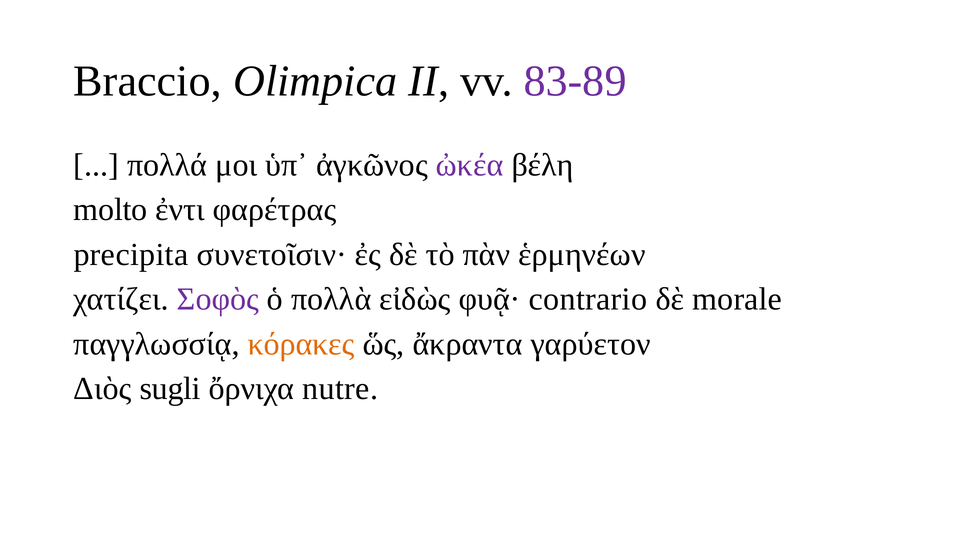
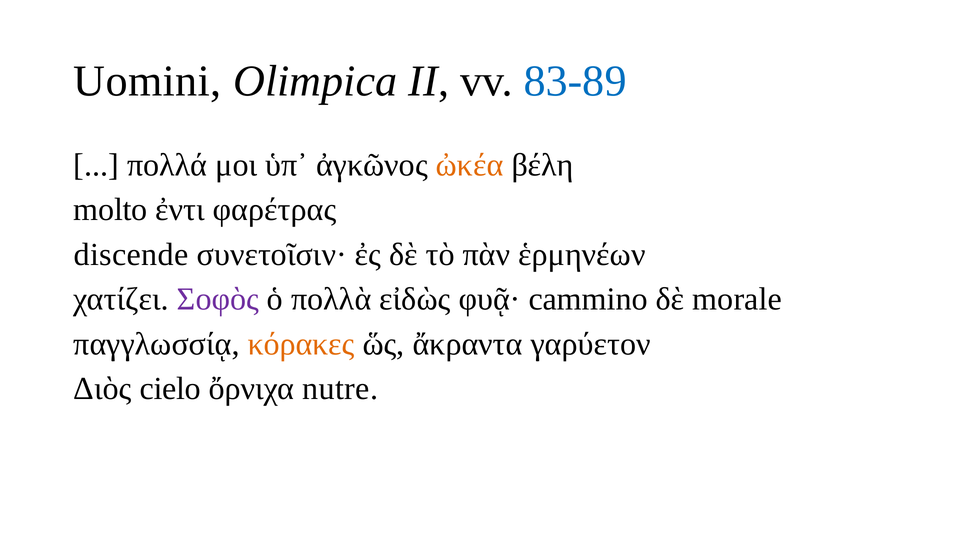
Braccio: Braccio -> Uomini (148, 81)
83-89 colour: purple -> blue (575, 81)
ὠκέα colour: purple -> orange (470, 165)
precipita: precipita -> discende (131, 255)
contrario: contrario -> cammino (588, 299)
sugli: sugli -> cielo (170, 389)
